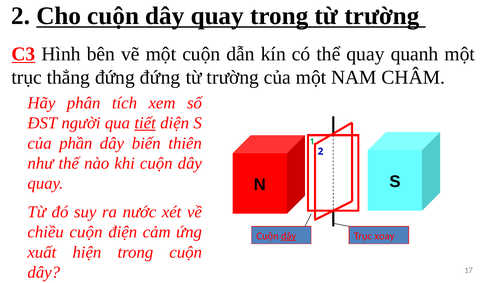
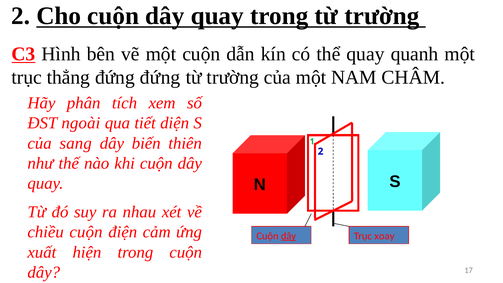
người: người -> ngoài (81, 123)
tiết underline: present -> none (145, 123)
phần: phần -> sang (76, 143)
nước: nước -> nhau (139, 212)
